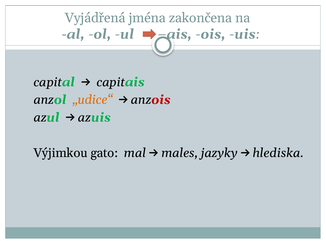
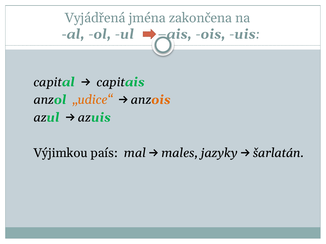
ois colour: red -> orange (161, 100)
gato: gato -> país (104, 153)
hlediska: hlediska -> šarlatán (278, 153)
